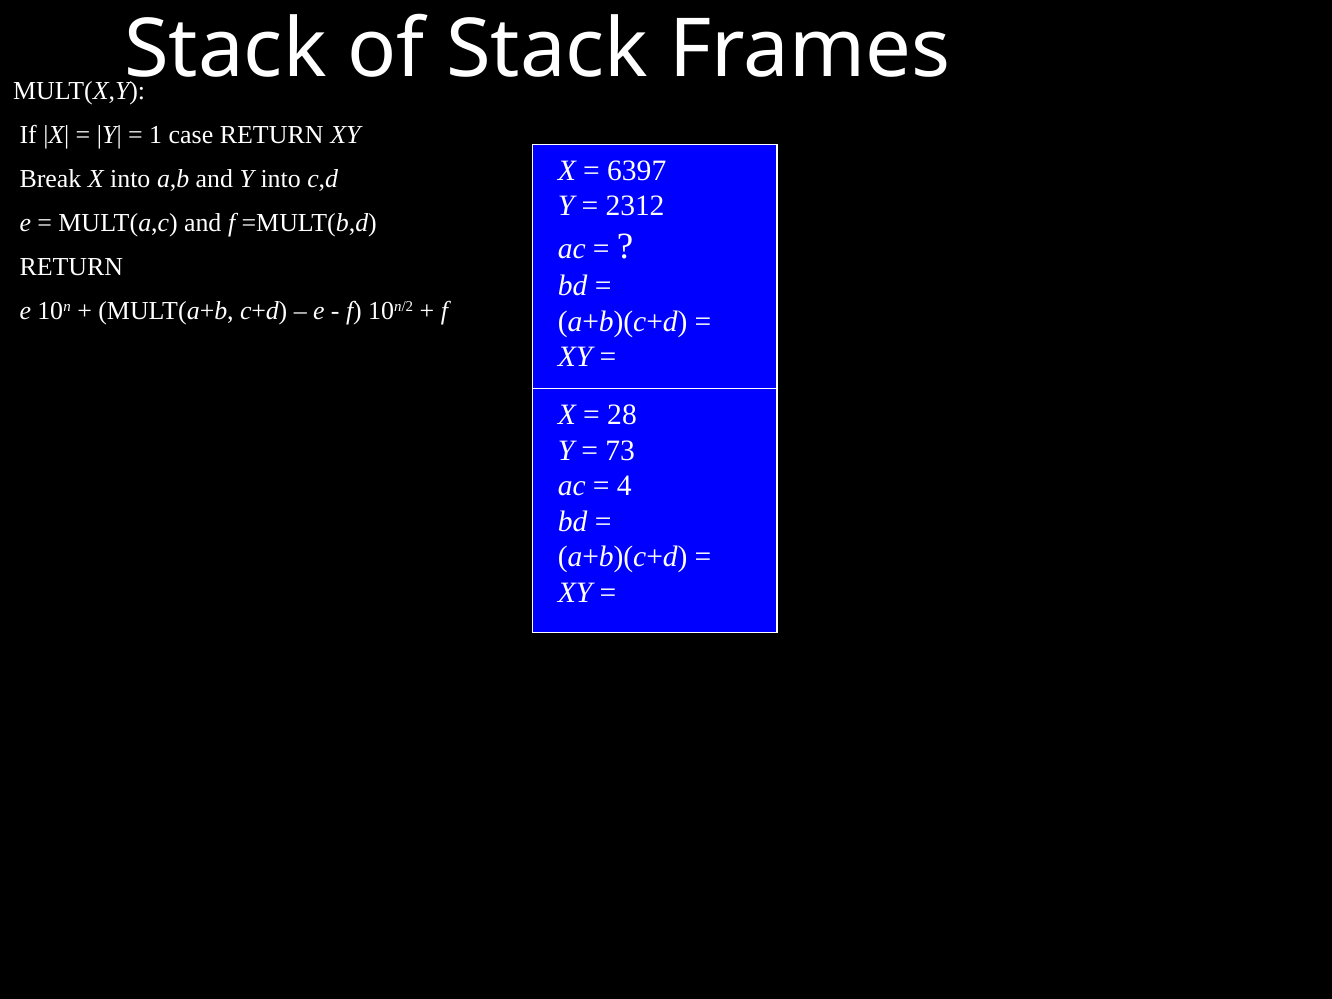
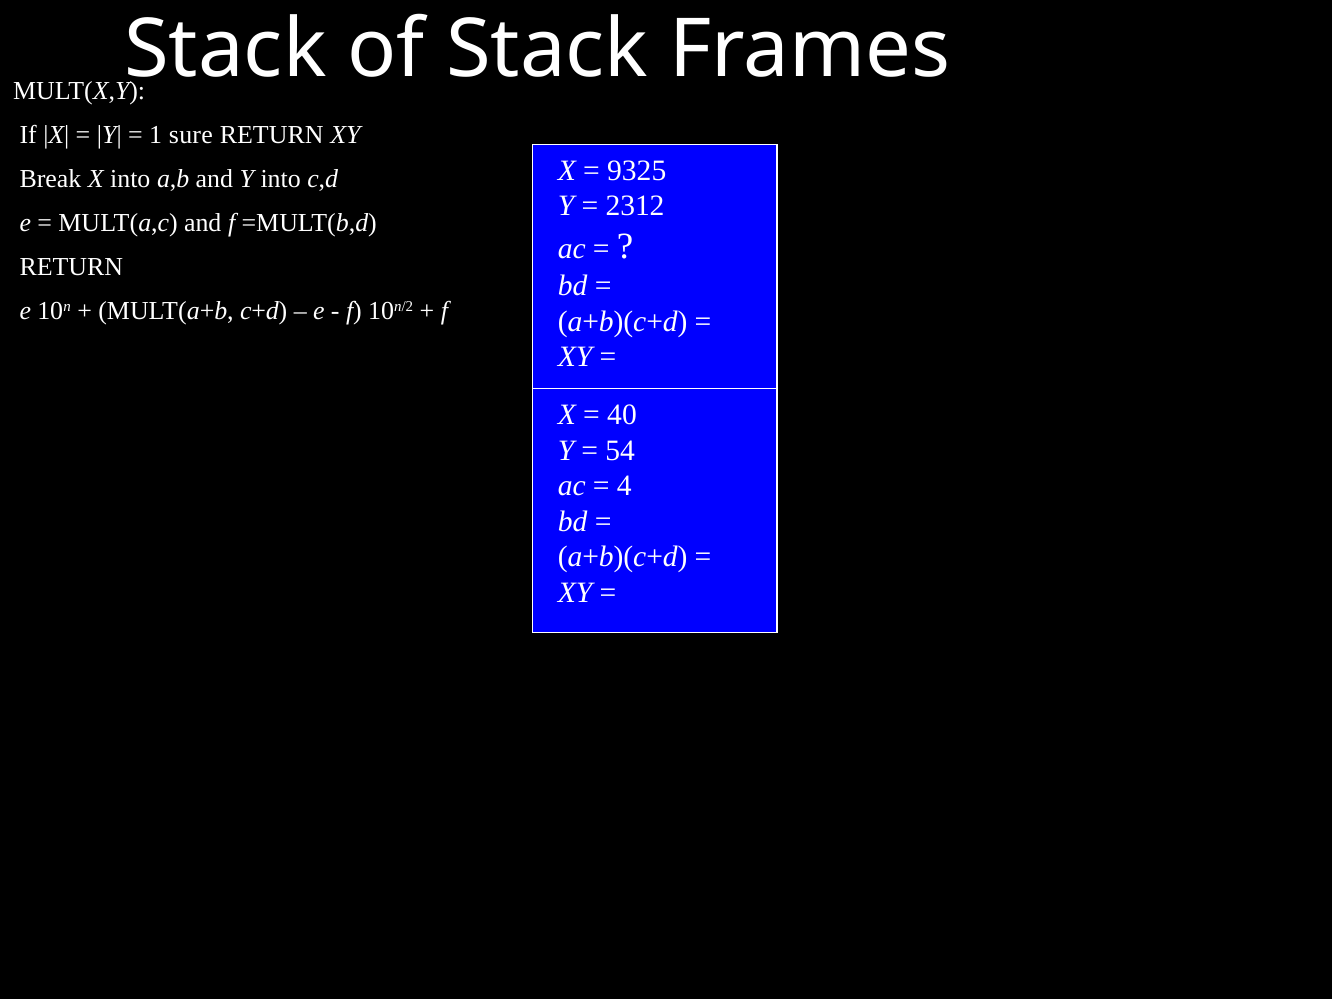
case: case -> sure (191, 135)
6397: 6397 -> 9325 (637, 171)
28: 28 -> 40 (622, 415)
73: 73 -> 54 (620, 450)
